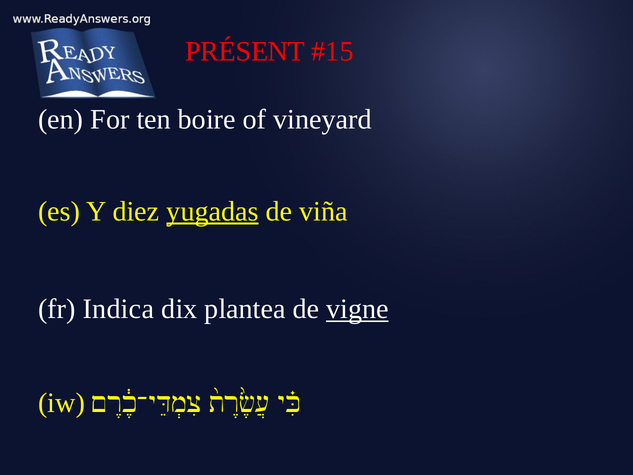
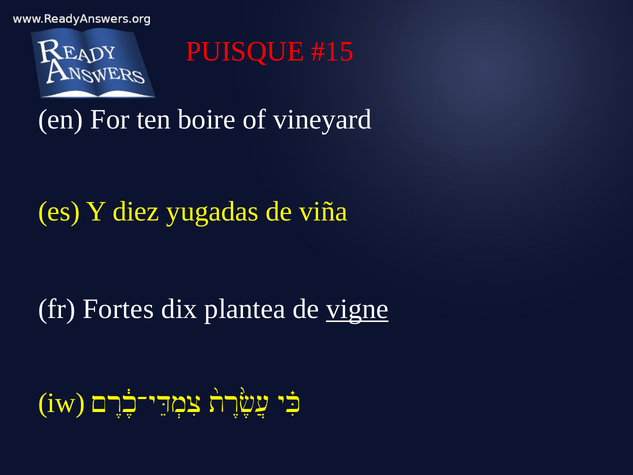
PRÉSENT: PRÉSENT -> PUISQUE (245, 51)
yugadas underline: present -> none (213, 211)
Indica: Indica -> Fortes (118, 309)
